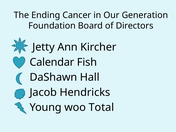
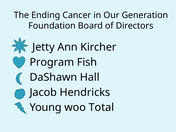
Calendar: Calendar -> Program (52, 62)
